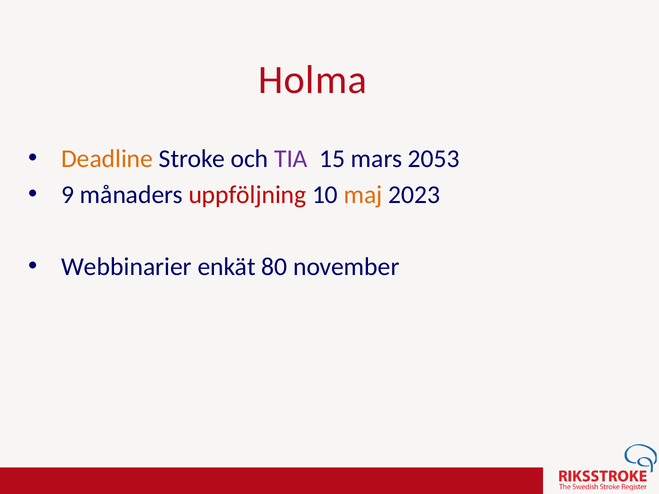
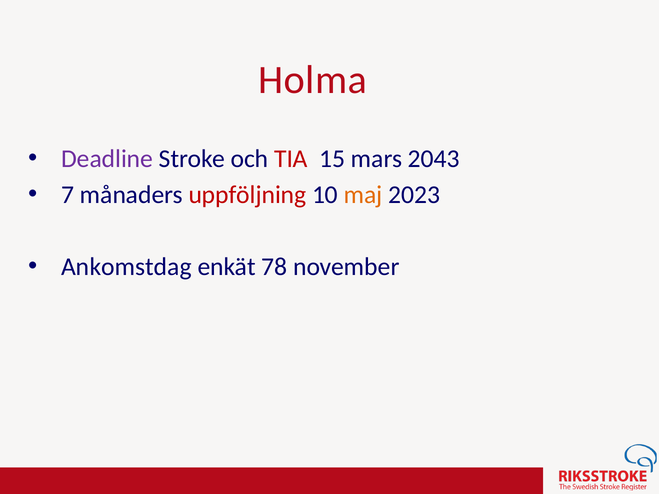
Deadline colour: orange -> purple (107, 159)
TIA colour: purple -> red (291, 159)
2053: 2053 -> 2043 (434, 159)
9: 9 -> 7 (68, 195)
Webbinarier: Webbinarier -> Ankomstdag (126, 267)
80: 80 -> 78 (274, 267)
